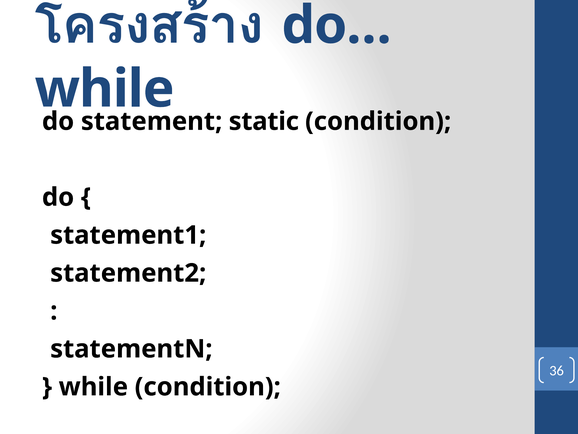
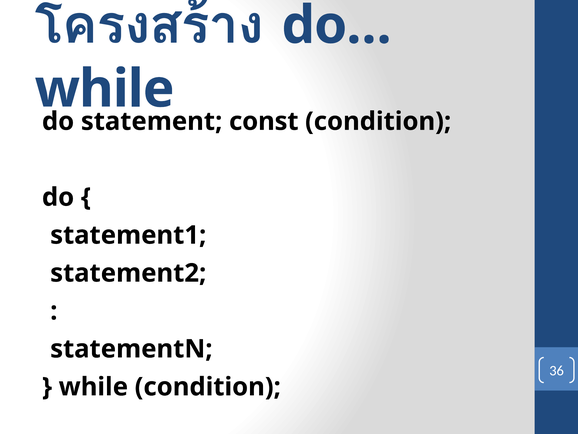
static: static -> const (264, 121)
